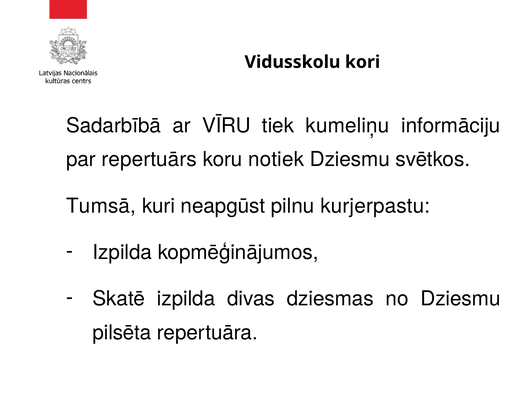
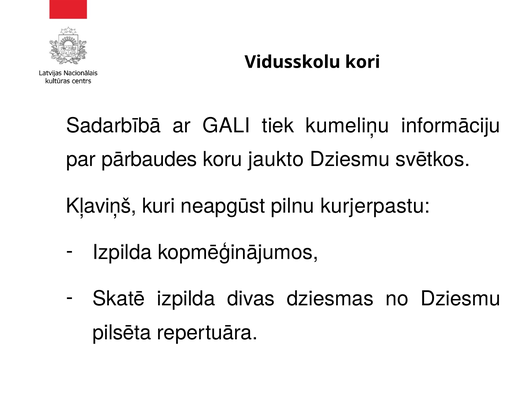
VĪRU: VĪRU -> GALI (226, 125)
repertuārs: repertuārs -> pārbaudes (149, 159)
notiek: notiek -> jaukto (276, 159)
Tumsā: Tumsā -> Kļaviņš (101, 206)
